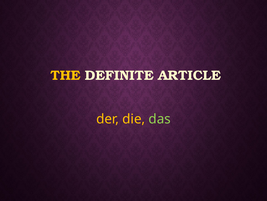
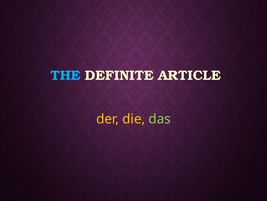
THE colour: yellow -> light blue (66, 75)
